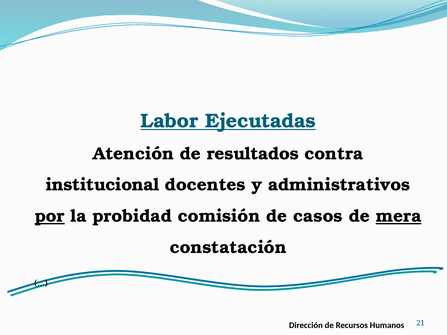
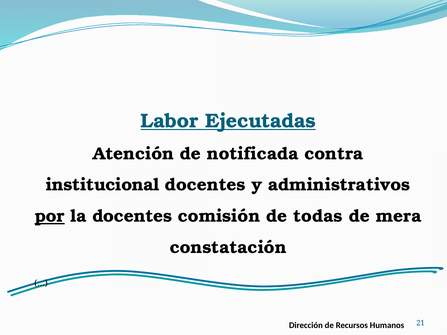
resultados: resultados -> notificada (253, 154)
la probidad: probidad -> docentes (132, 216)
casos: casos -> todas (318, 216)
mera underline: present -> none (399, 216)
